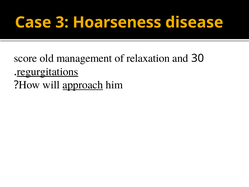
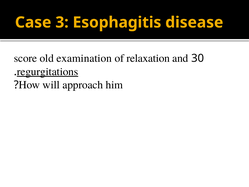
Hoarseness: Hoarseness -> Esophagitis (117, 22)
management: management -> examination (84, 58)
approach underline: present -> none (83, 85)
